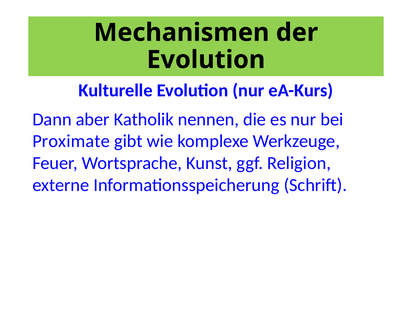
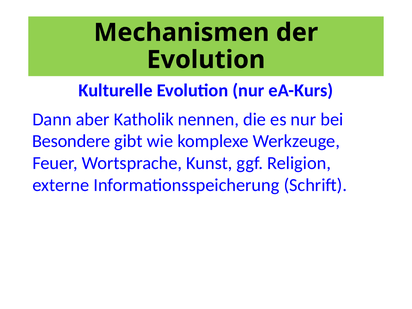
Proximate: Proximate -> Besondere (71, 141)
